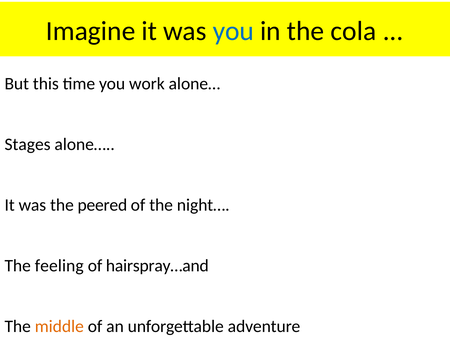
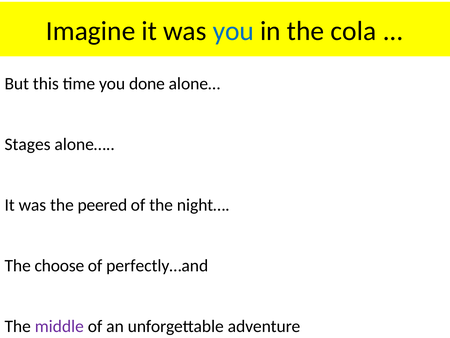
work: work -> done (147, 84)
feeling: feeling -> choose (59, 265)
hairspray…and: hairspray…and -> perfectly…and (157, 265)
middle colour: orange -> purple (59, 326)
